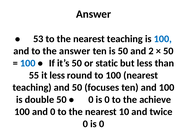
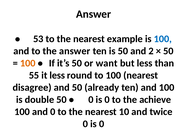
the nearest teaching: teaching -> example (125, 39)
100 colour: blue -> orange (28, 63)
static: static -> want (107, 63)
teaching: teaching -> disagree (32, 88)
focuses: focuses -> already (102, 88)
